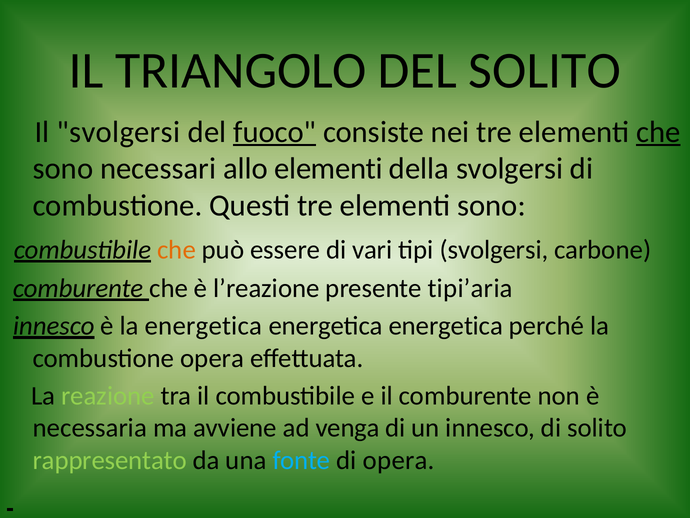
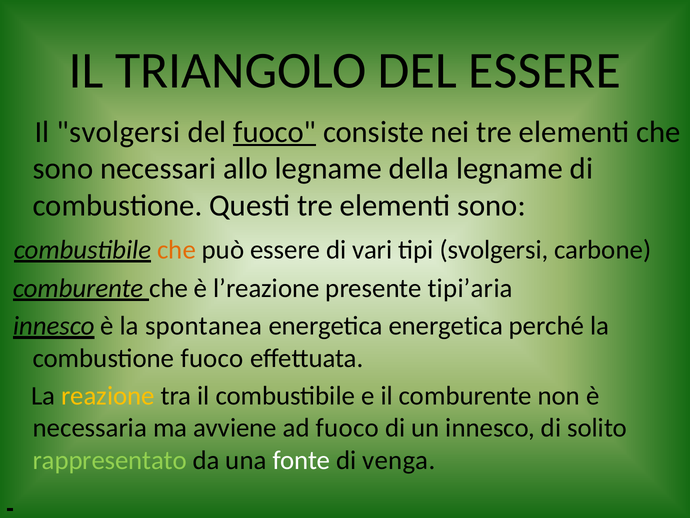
DEL SOLITO: SOLITO -> ESSERE (545, 71)
che underline: present -> none (658, 132)
allo elementi: elementi -> legname (328, 169)
della svolgersi: svolgersi -> legname (510, 169)
la energetica: energetica -> spontanea (204, 326)
combustione opera: opera -> fuoco (212, 358)
reazione colour: light green -> yellow (108, 395)
ad venga: venga -> fuoco (347, 428)
fonte colour: light blue -> white (301, 460)
di opera: opera -> venga (399, 460)
